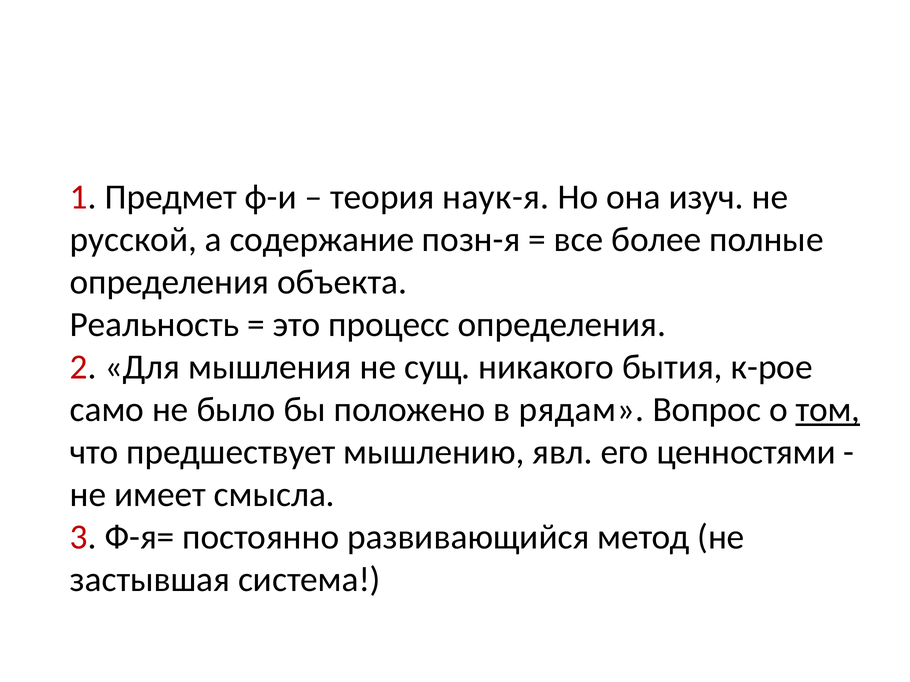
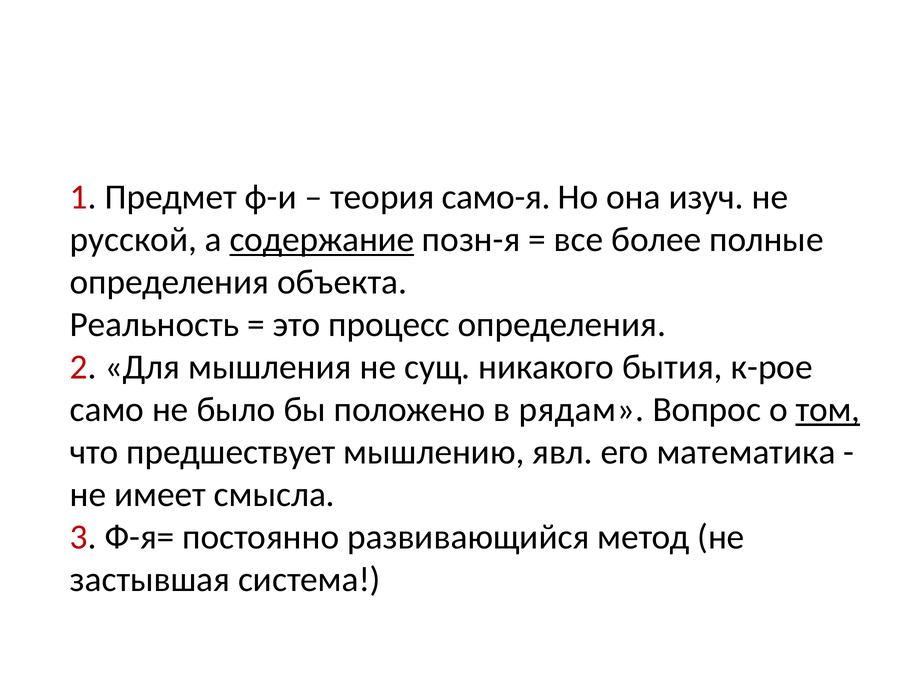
наук-я: наук-я -> само-я (496, 197)
содержание underline: none -> present (322, 240)
ценностями: ценностями -> математика (746, 452)
